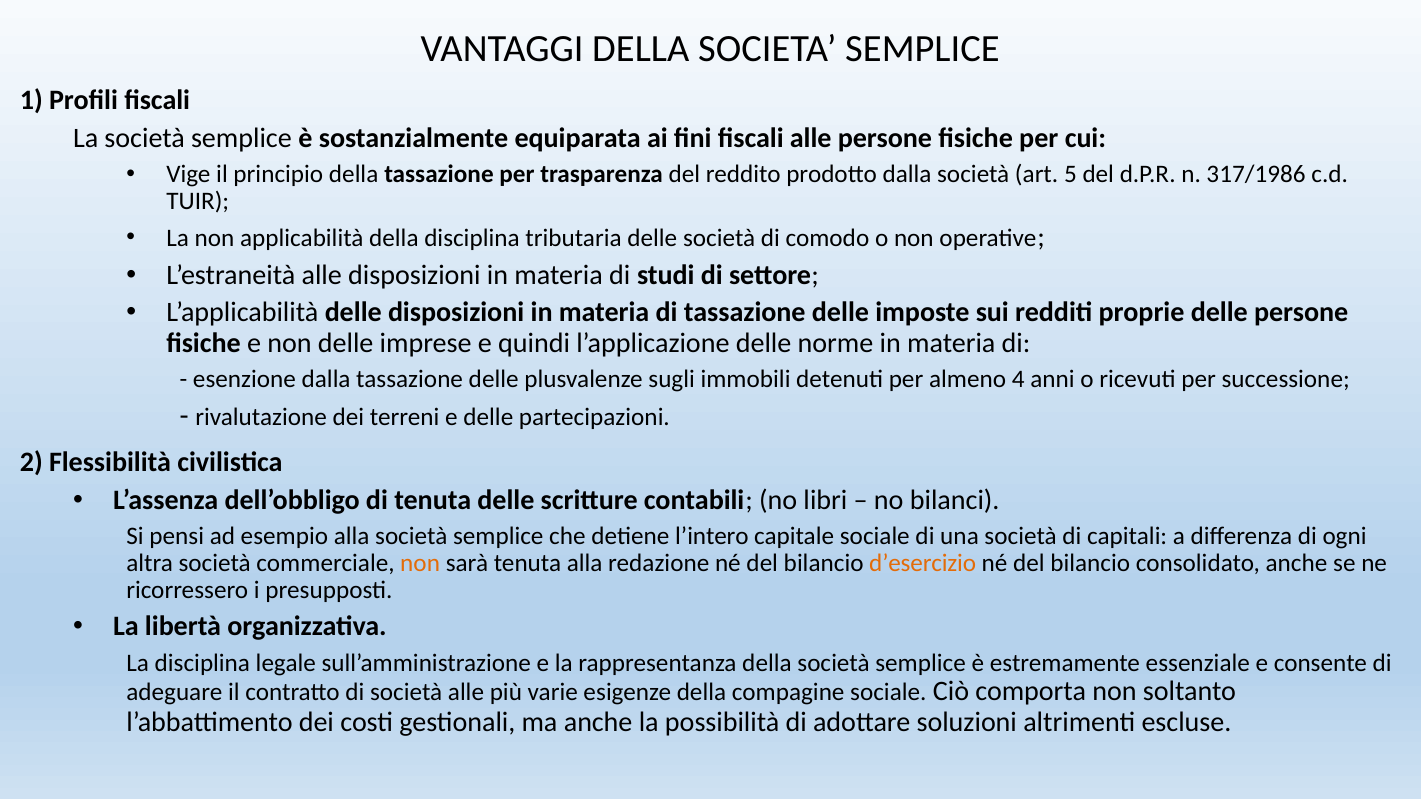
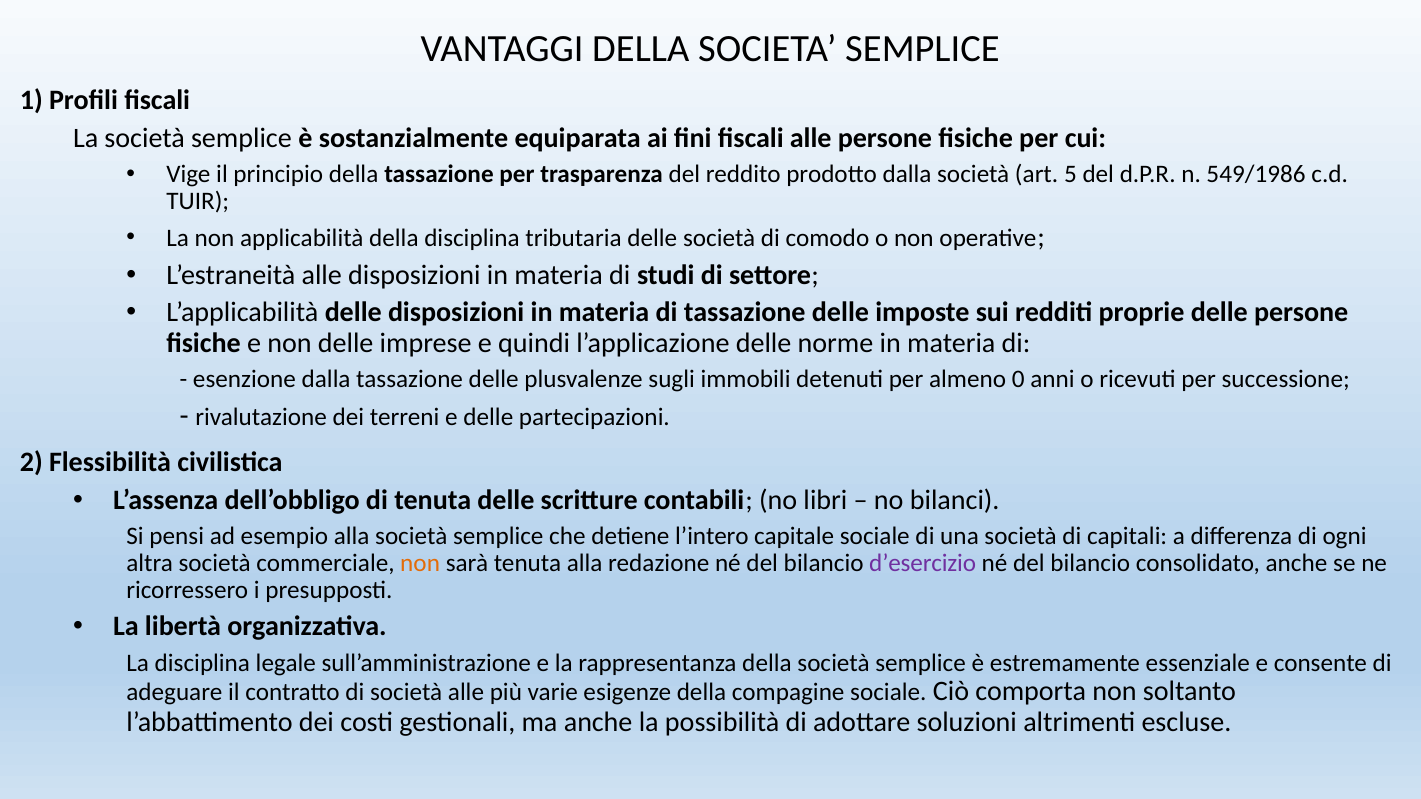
317/1986: 317/1986 -> 549/1986 (1256, 174)
4: 4 -> 0 (1018, 379)
d’esercizio colour: orange -> purple (923, 563)
